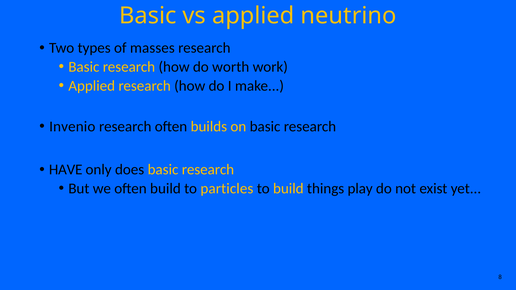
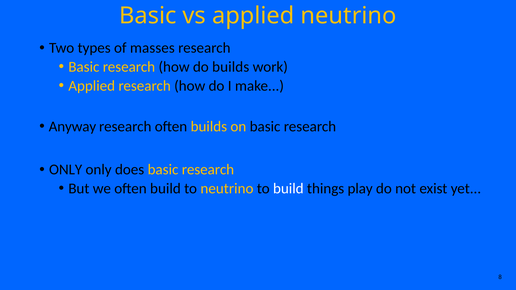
do worth: worth -> builds (231, 67)
Invenio: Invenio -> Anyway (72, 127)
HAVE: HAVE -> ONLY (66, 170)
to particles: particles -> neutrino (227, 189)
build colour: yellow -> white (288, 189)
